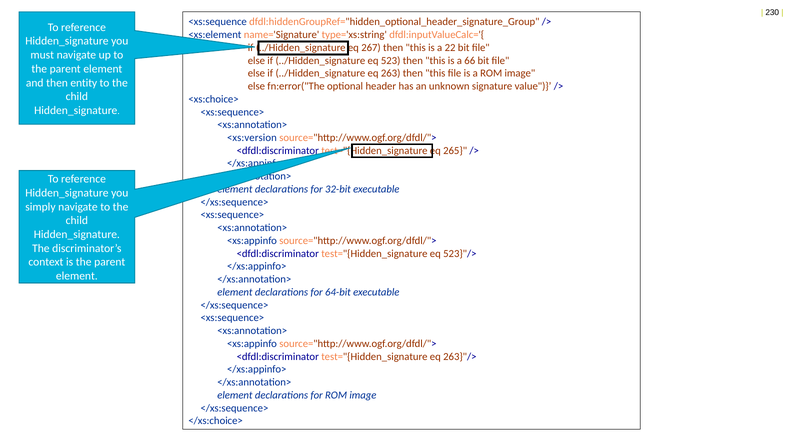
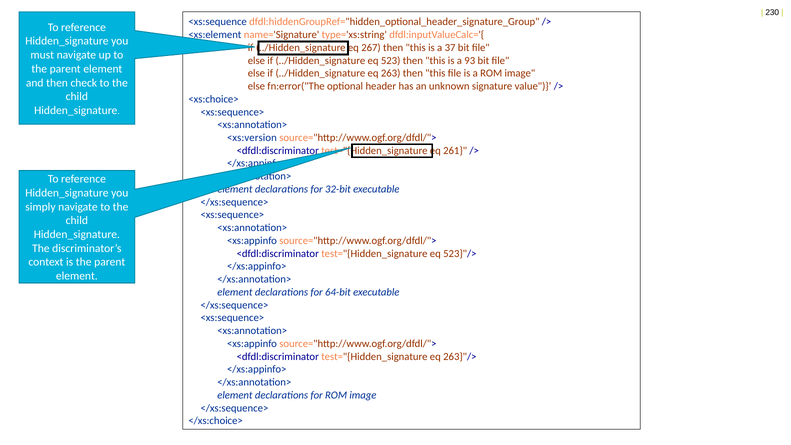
22: 22 -> 37 (450, 48)
66: 66 -> 93 (470, 60)
entity: entity -> check (84, 83)
265: 265 -> 261 (455, 151)
